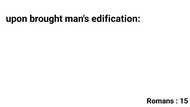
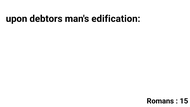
brought: brought -> debtors (46, 19)
